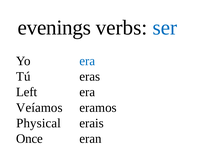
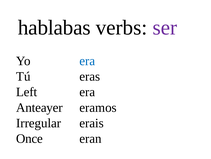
evenings: evenings -> hablabas (54, 27)
ser colour: blue -> purple (165, 27)
Veíamos: Veíamos -> Anteayer (39, 107)
Physical: Physical -> Irregular (39, 123)
